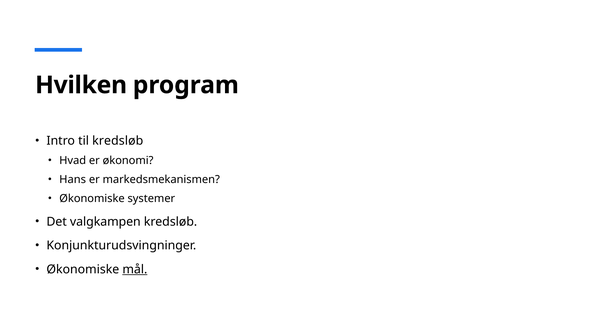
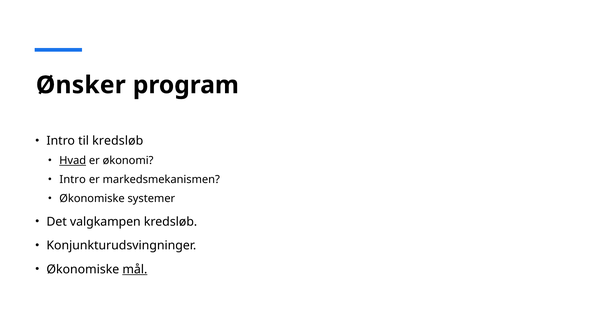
Hvilken: Hvilken -> Ønsker (81, 85)
Hvad underline: none -> present (73, 160)
Hans: Hans -> Intro (73, 179)
